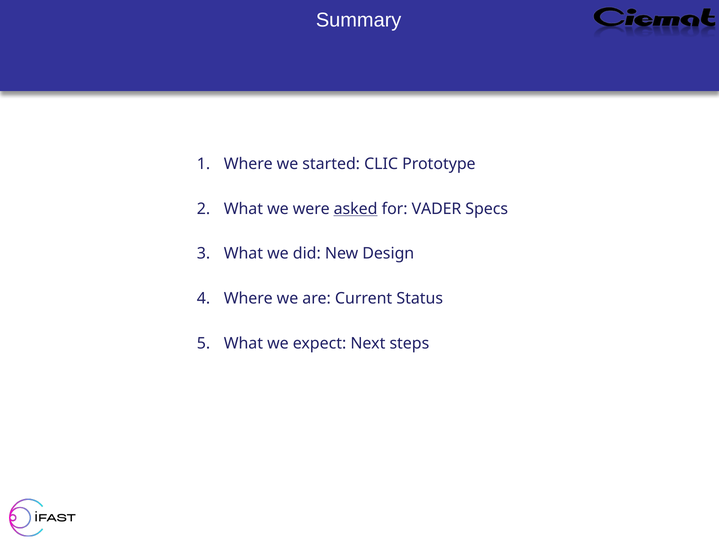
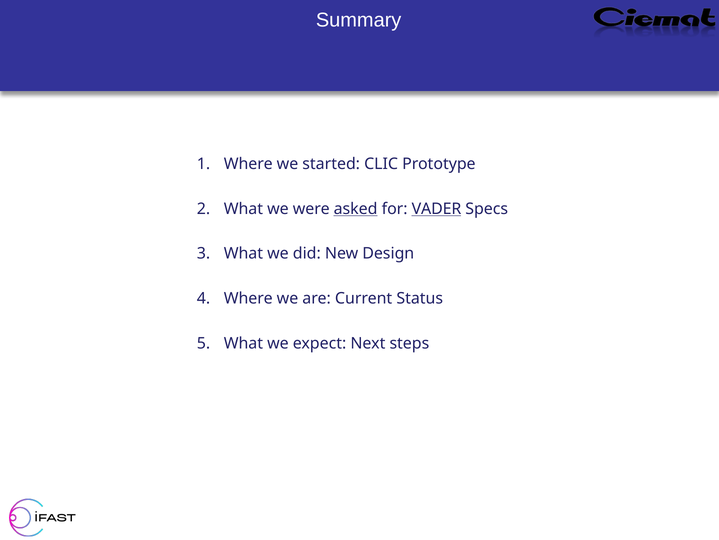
VADER underline: none -> present (437, 209)
